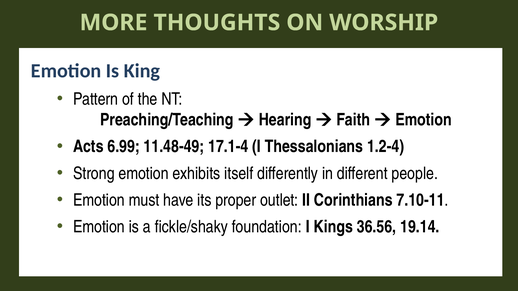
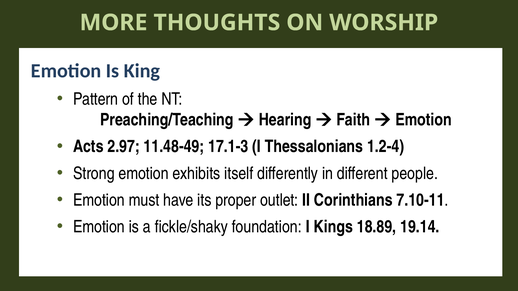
6.99: 6.99 -> 2.97 (124, 147)
17.1-4: 17.1-4 -> 17.1-3 (228, 147)
36.56: 36.56 -> 18.89 (377, 227)
